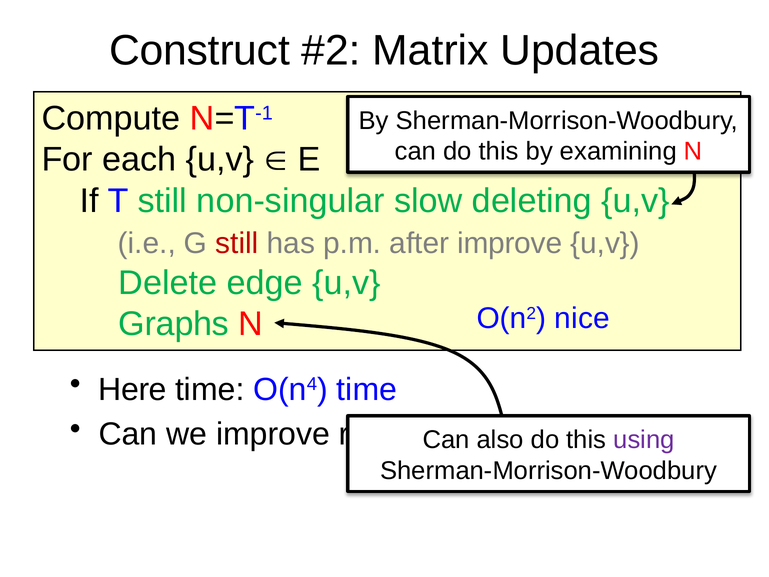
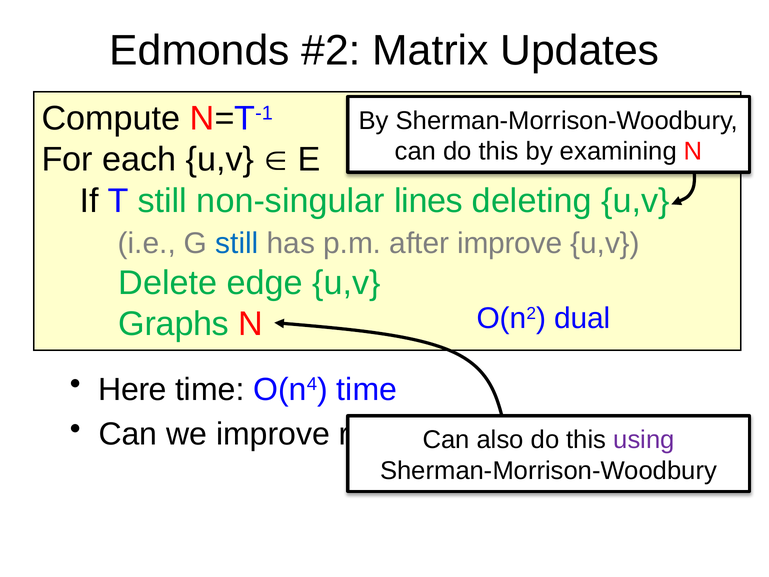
Construct: Construct -> Edmonds (200, 50)
slow: slow -> lines (428, 201)
still colour: red -> blue (237, 243)
nice: nice -> dual (582, 318)
